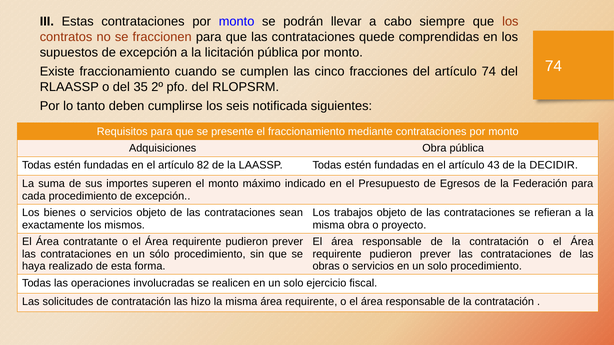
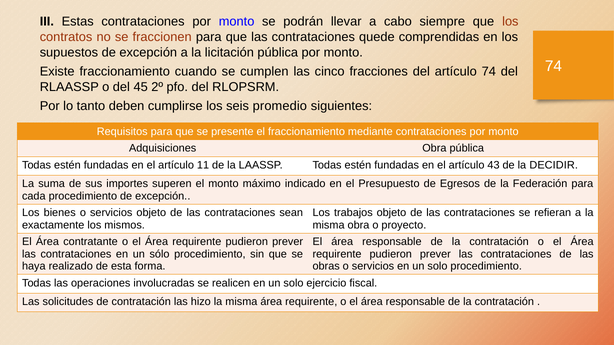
35: 35 -> 45 (141, 87)
notificada: notificada -> promedio (280, 106)
82: 82 -> 11 (203, 165)
